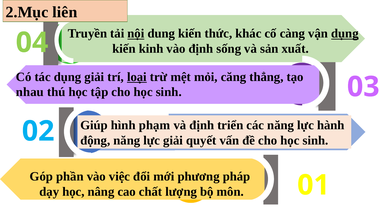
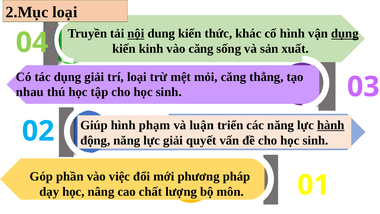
2.Mục liên: liên -> loại (65, 12)
cố càng: càng -> hình (292, 34)
vào định: định -> căng (201, 49)
loại underline: present -> none (137, 77)
và định: định -> luận (202, 125)
hành underline: none -> present (331, 125)
